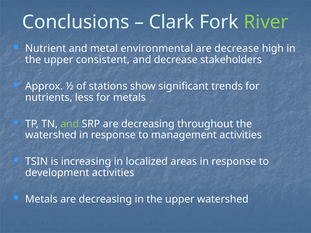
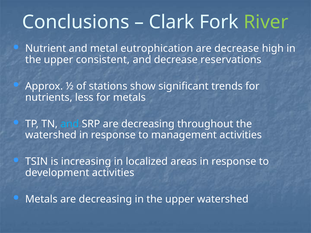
environmental: environmental -> eutrophication (157, 49)
stakeholders: stakeholders -> reservations (231, 60)
and colour: light green -> light blue (70, 124)
